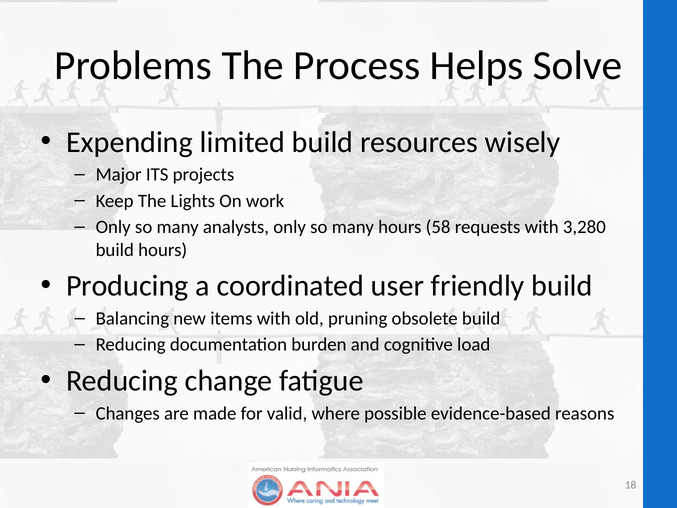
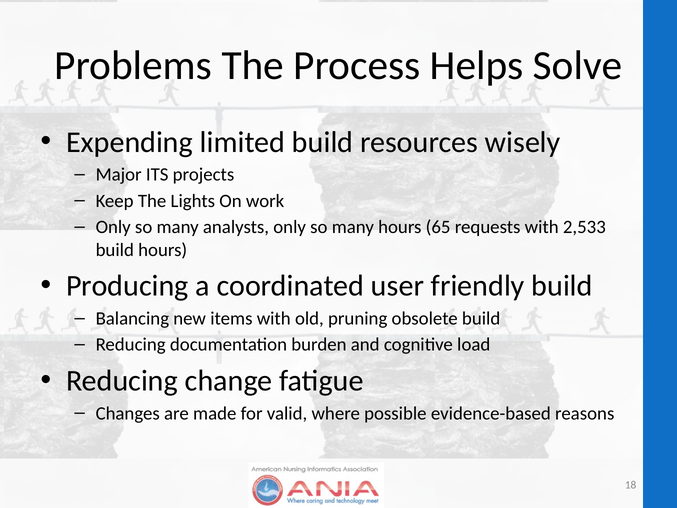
58: 58 -> 65 (438, 227)
3,280: 3,280 -> 2,533 (584, 227)
